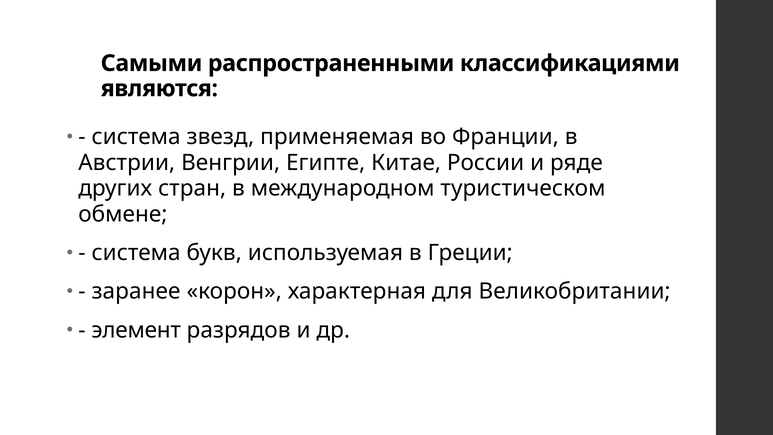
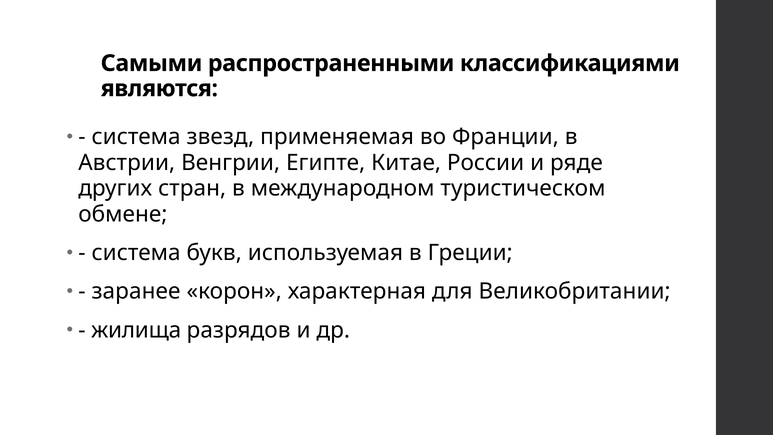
элемент: элемент -> жилища (136, 330)
